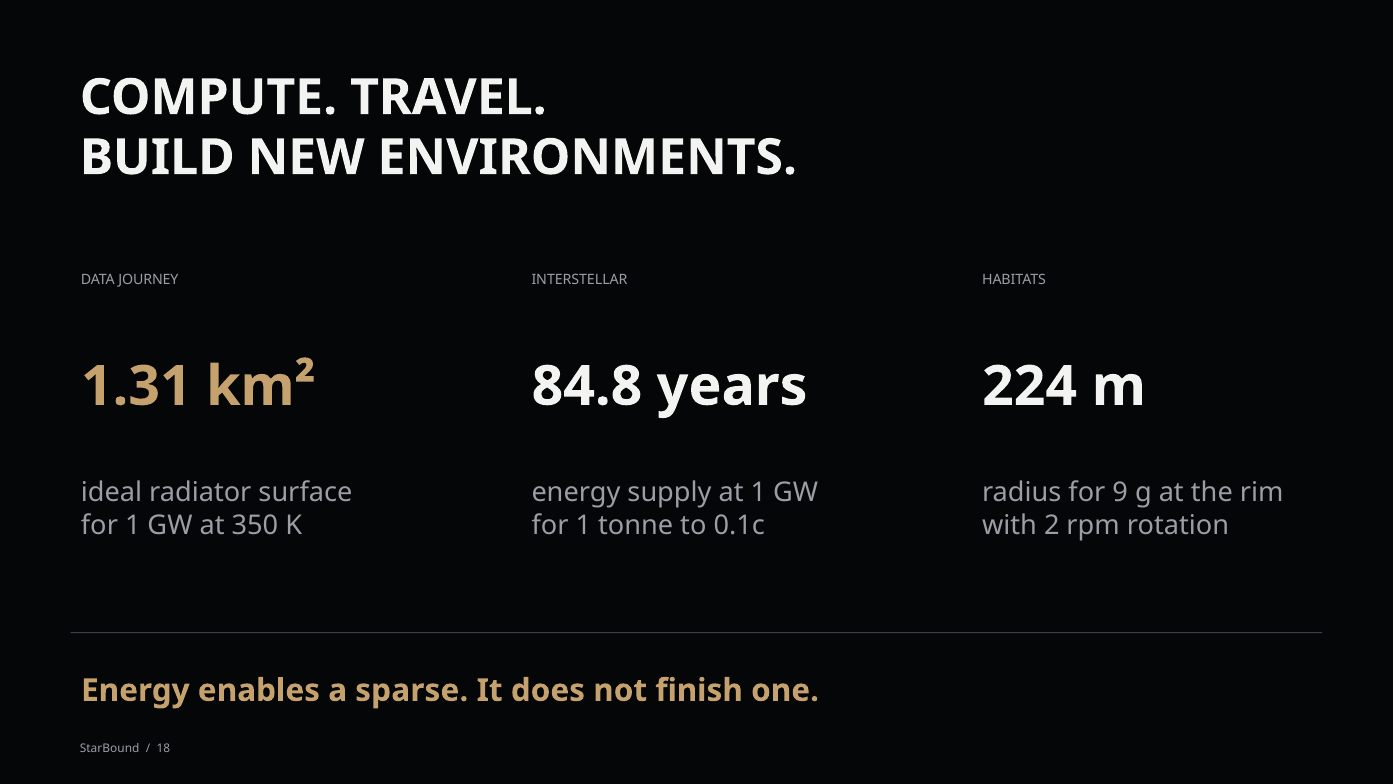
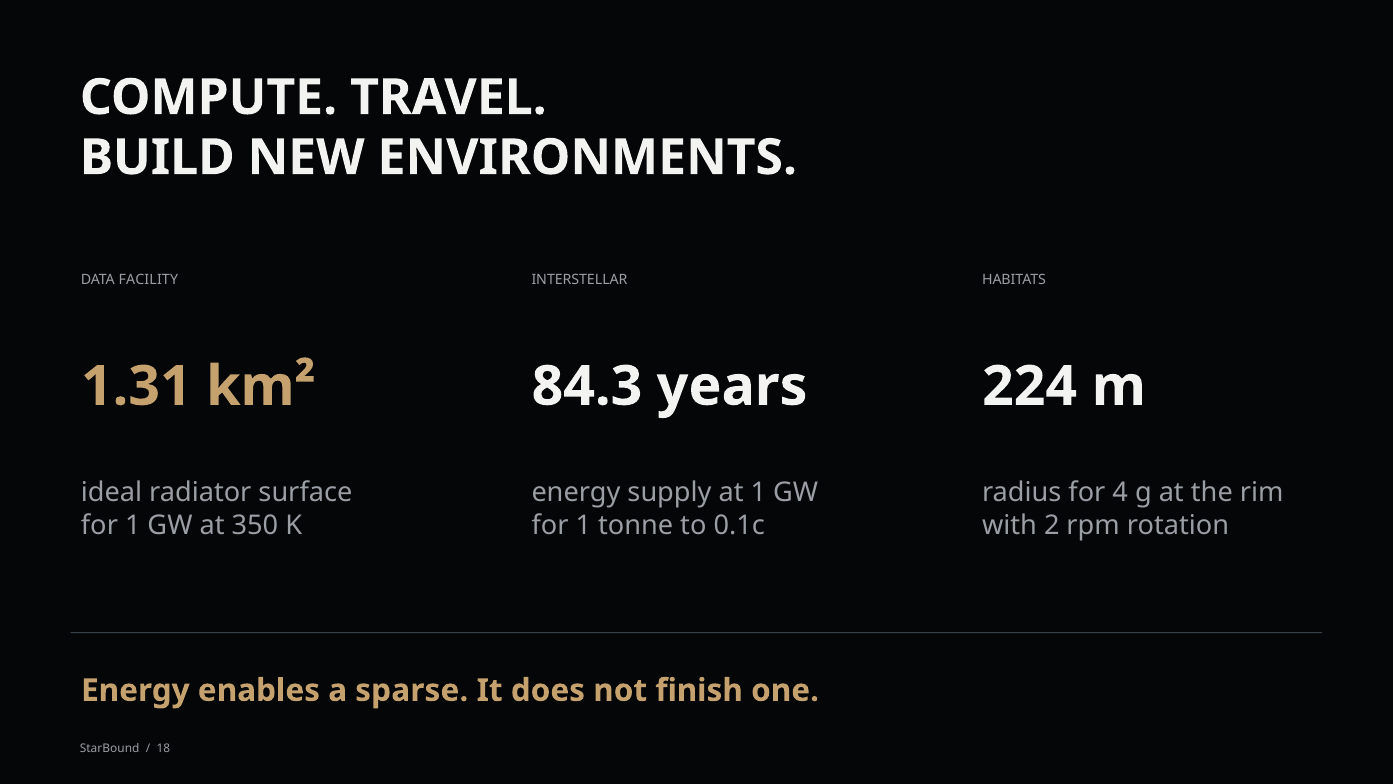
JOURNEY: JOURNEY -> FACILITY (148, 280)
84.8: 84.8 -> 84.3 (587, 386)
9: 9 -> 4 (1120, 492)
